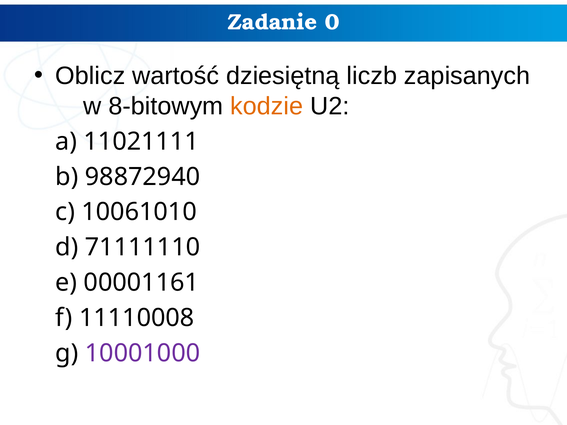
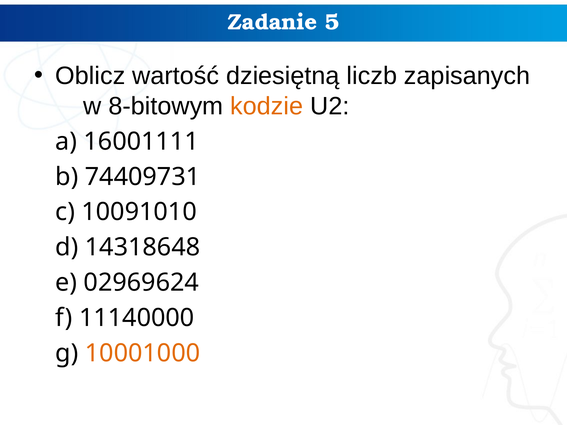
0: 0 -> 5 (332, 22)
11021111: 11021111 -> 16001111 (141, 142)
98872940: 98872940 -> 74409731 (143, 177)
10061010: 10061010 -> 10091010 (139, 212)
71111110: 71111110 -> 14318648 (143, 247)
00001161: 00001161 -> 02969624 (141, 283)
11110008: 11110008 -> 11140000 (137, 318)
10001000 colour: purple -> orange (143, 353)
